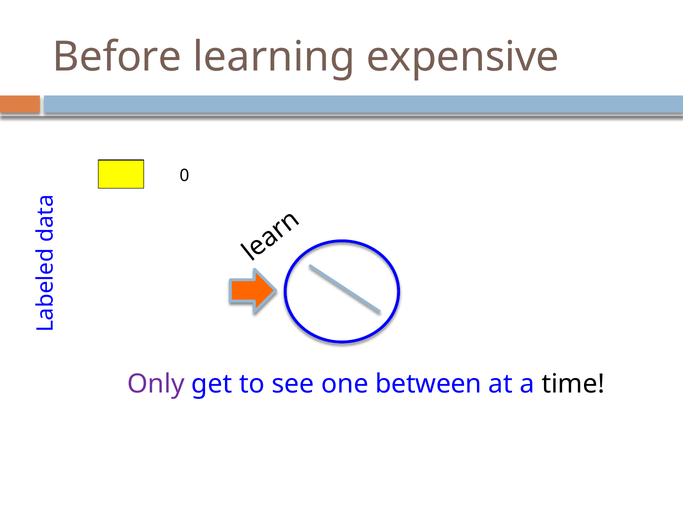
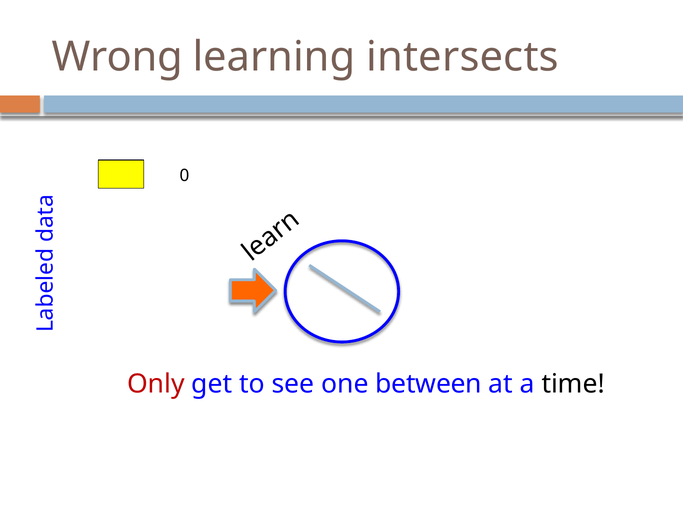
Before: Before -> Wrong (117, 57)
expensive: expensive -> intersects (463, 57)
Only colour: purple -> red (156, 384)
